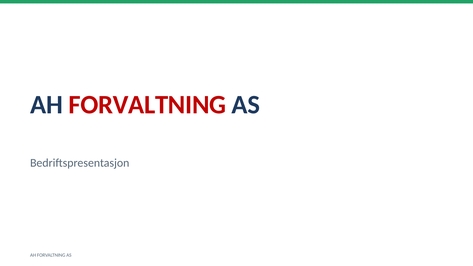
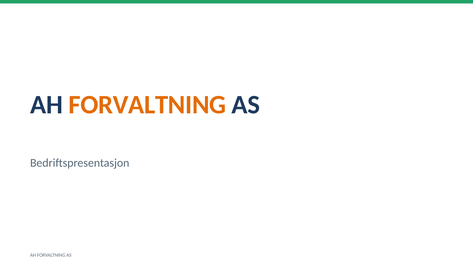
FORVALTNING colour: red -> orange (147, 105)
